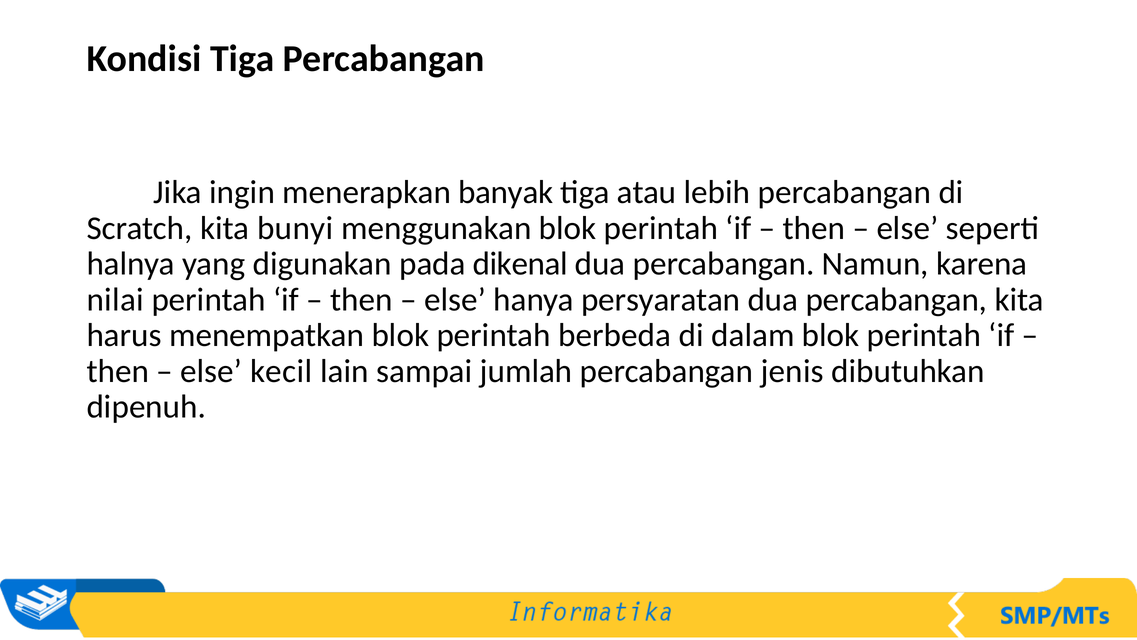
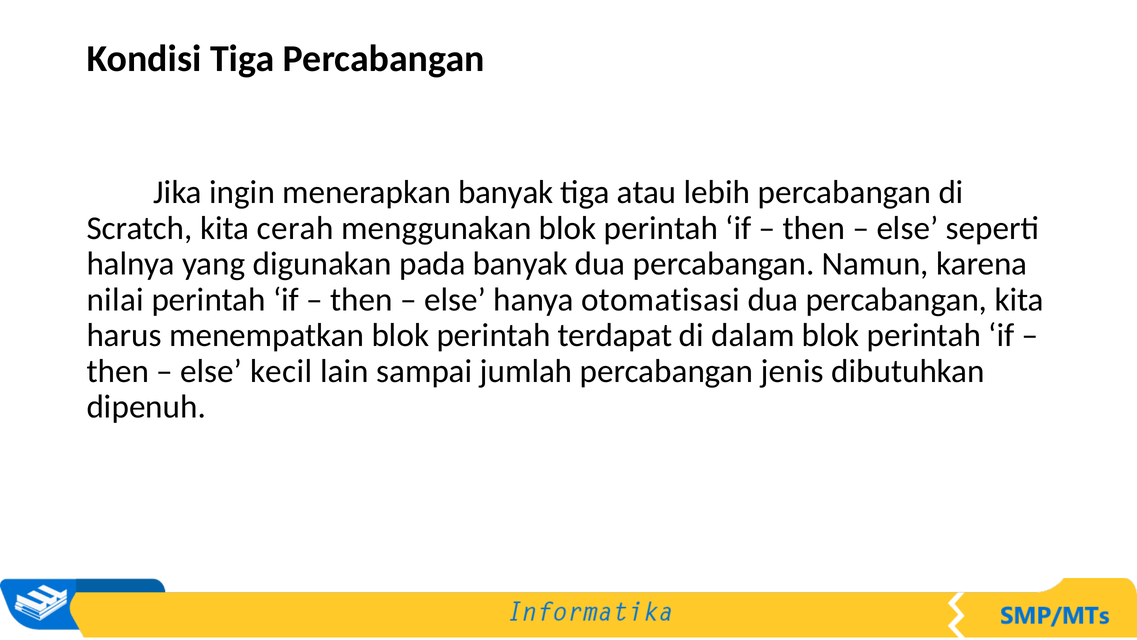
bunyi: bunyi -> cerah (295, 228)
pada dikenal: dikenal -> banyak (520, 264)
persyaratan: persyaratan -> otomatisasi (661, 299)
berbeda: berbeda -> terdapat (615, 335)
